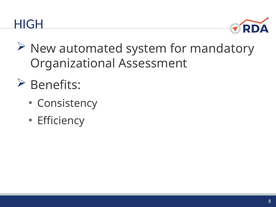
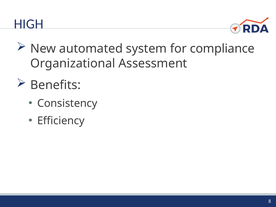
mandatory: mandatory -> compliance (222, 49)
